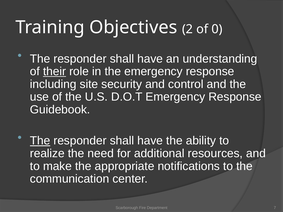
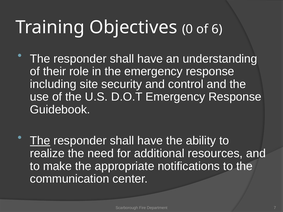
2: 2 -> 0 (187, 29)
0: 0 -> 6 (217, 29)
their underline: present -> none (54, 72)
